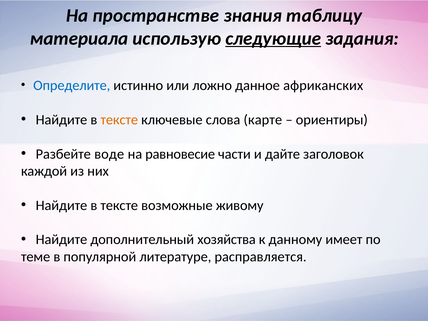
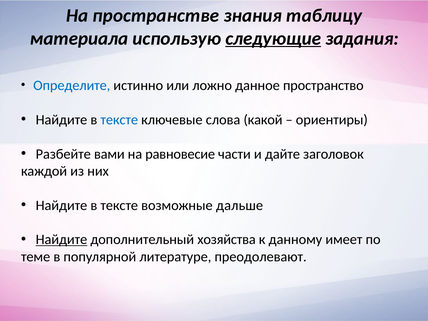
африканских: африканских -> пространство (323, 85)
тексте colour: orange -> blue (119, 120)
карте: карте -> какой (263, 120)
воде: воде -> вами (109, 154)
живому: живому -> дальше (240, 205)
Найдите underline: none -> present (61, 240)
расправляется: расправляется -> преодолевают (261, 257)
